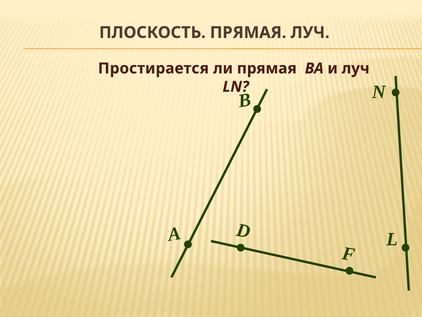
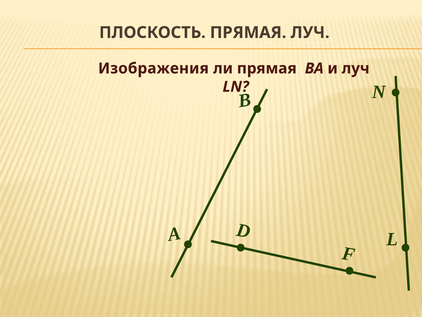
Простирается: Простирается -> Изображения (153, 68)
